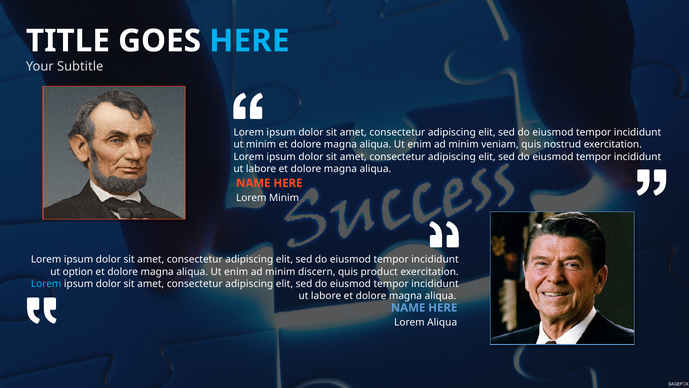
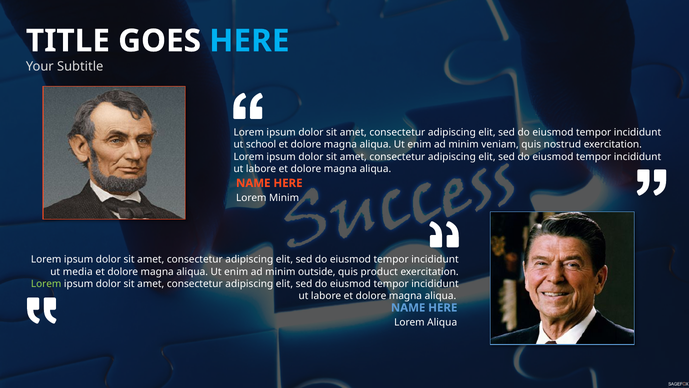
ut minim: minim -> school (261, 144)
option: option -> media (78, 271)
discern: discern -> outside (317, 271)
Lorem colour: light blue -> light green (46, 283)
